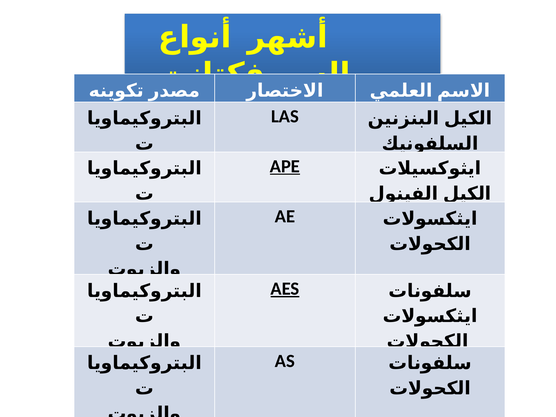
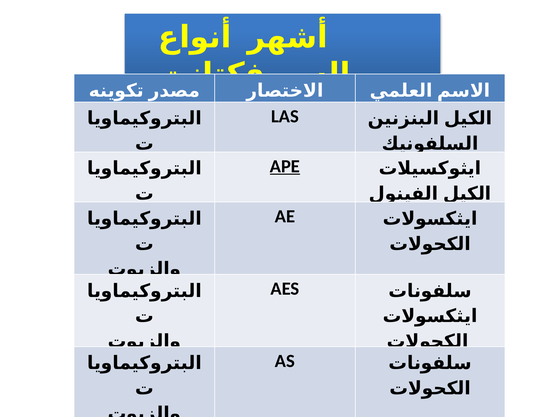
AES underline: present -> none (285, 289)
